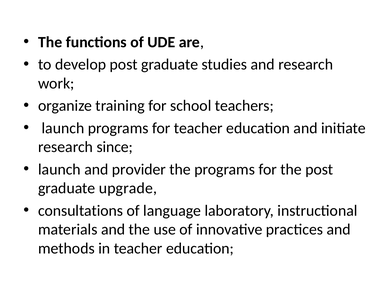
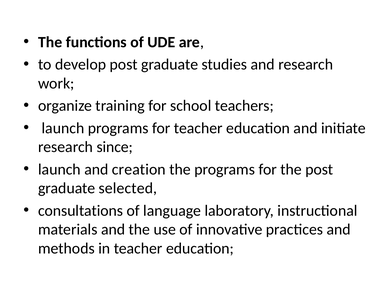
provider: provider -> creation (139, 169)
upgrade: upgrade -> selected (128, 188)
